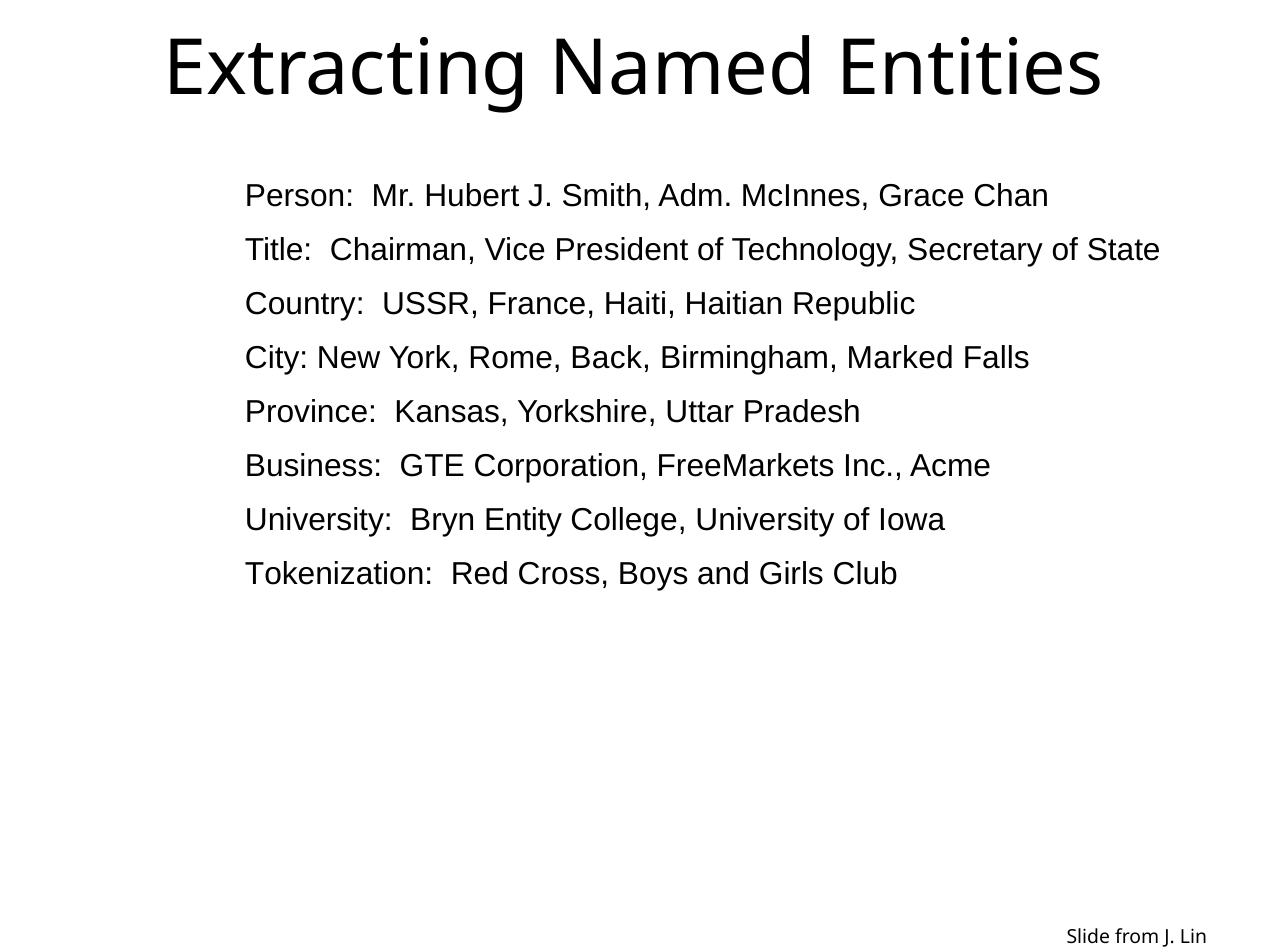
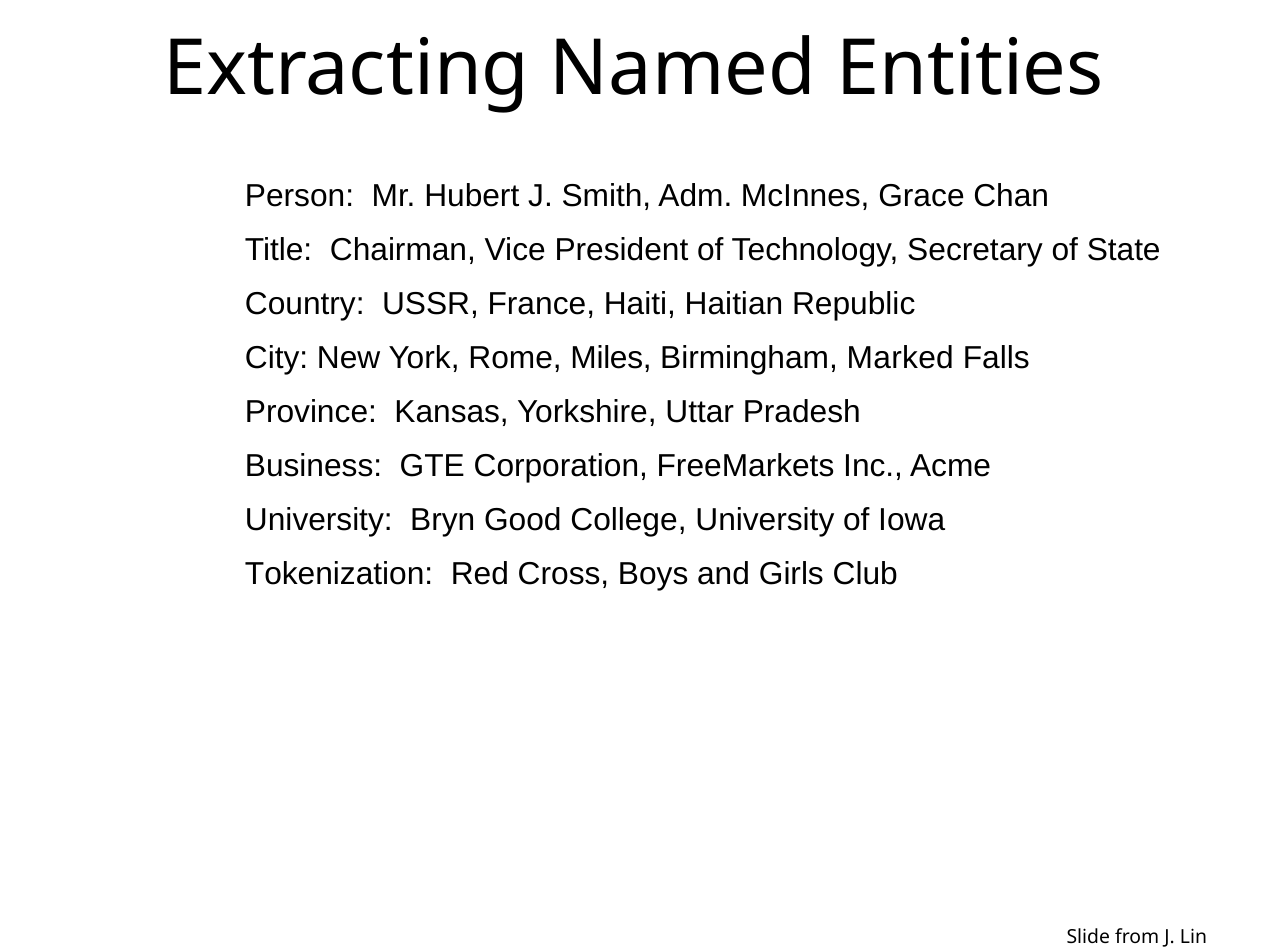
Back: Back -> Miles (611, 358)
Entity: Entity -> Good (523, 520)
